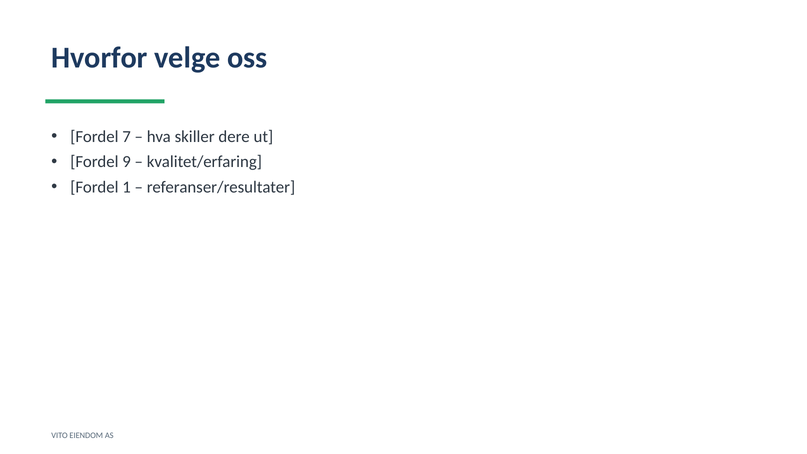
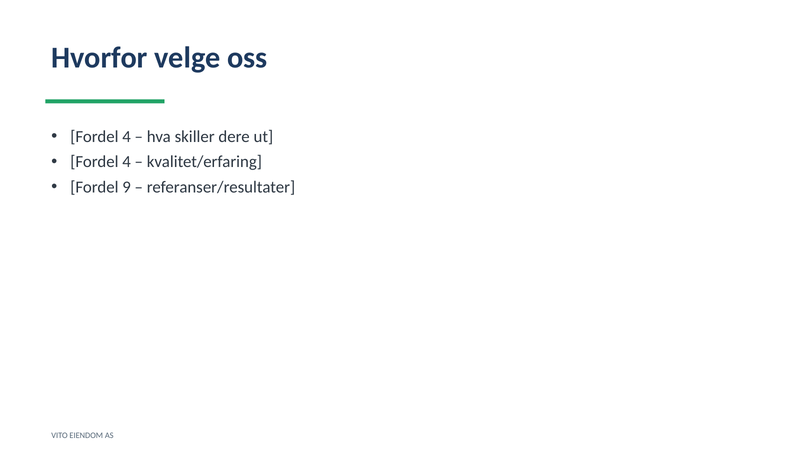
7: 7 -> 4 (127, 137)
9: 9 -> 4 (127, 162)
1: 1 -> 9 (127, 187)
